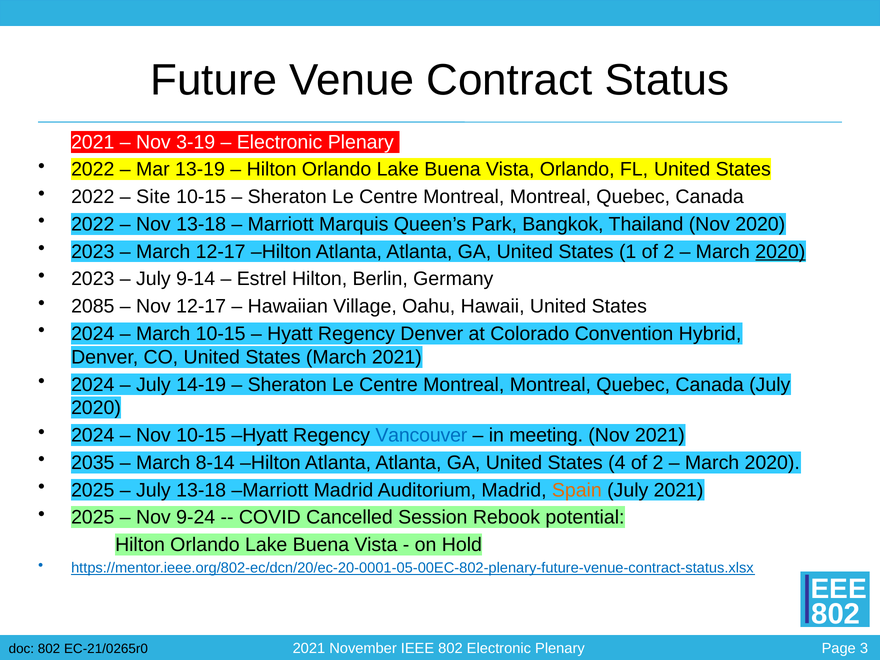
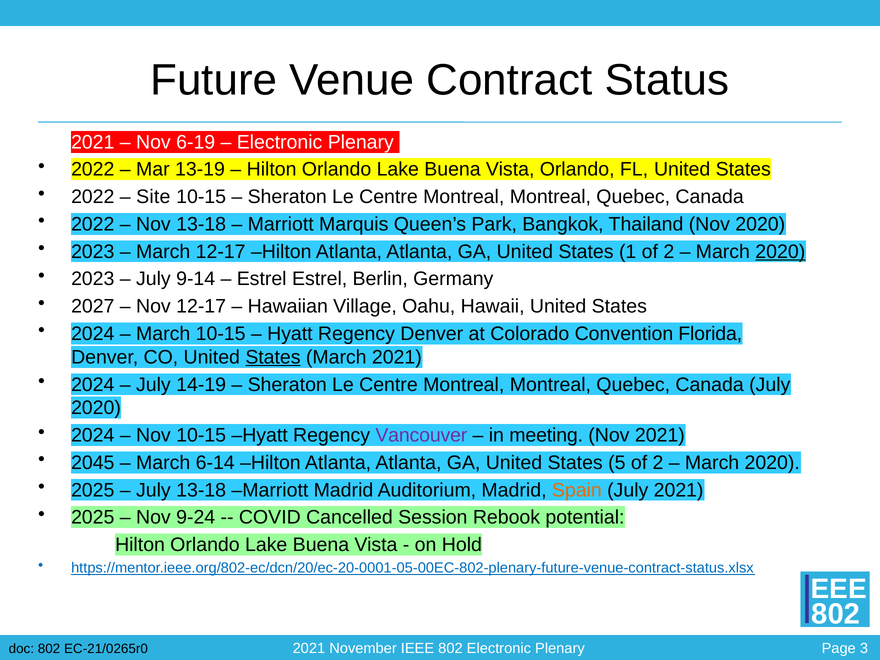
3-19: 3-19 -> 6-19 (196, 142)
Estrel Hilton: Hilton -> Estrel (320, 279)
2085: 2085 -> 2027 (93, 306)
Hybrid: Hybrid -> Florida (710, 334)
States underline: none -> present (273, 357)
Vancouver colour: blue -> purple (421, 435)
2035: 2035 -> 2045 (93, 463)
8-14: 8-14 -> 6-14 (215, 463)
4: 4 -> 5 (617, 463)
